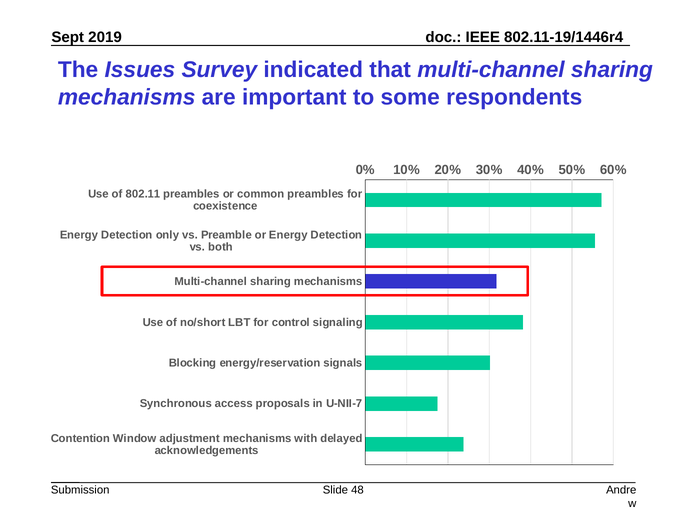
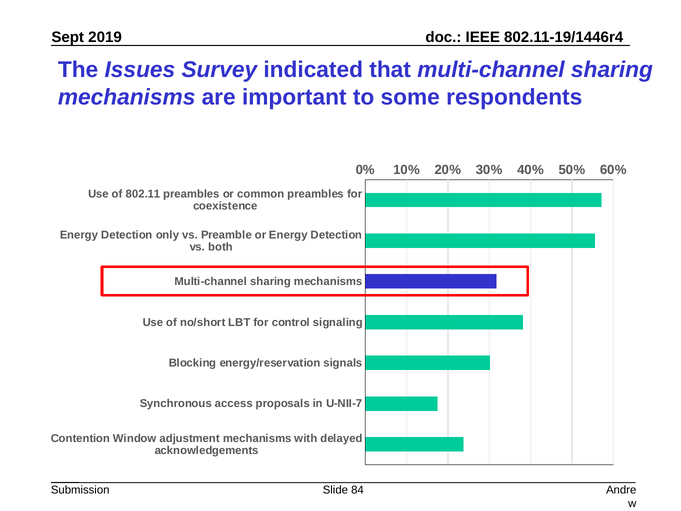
48: 48 -> 84 (358, 490)
